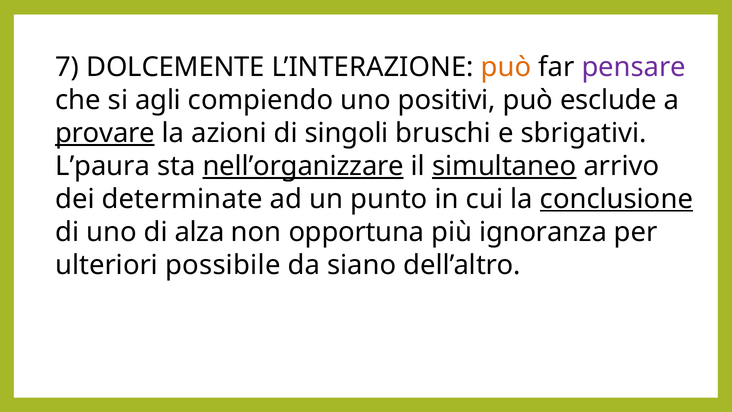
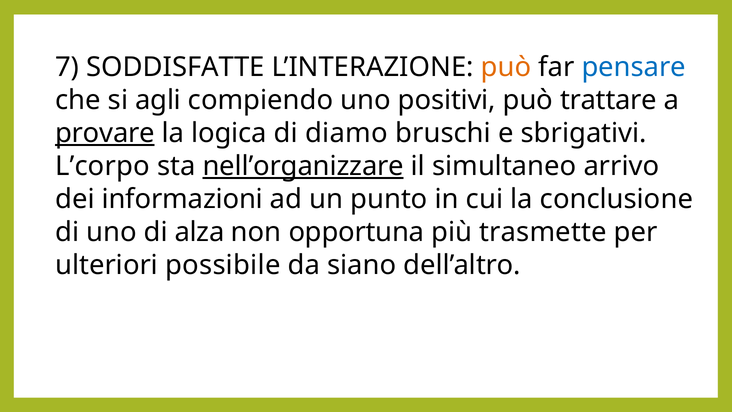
DOLCEMENTE: DOLCEMENTE -> SODDISFATTE (175, 67)
pensare colour: purple -> blue (634, 67)
esclude: esclude -> trattare (608, 100)
azioni: azioni -> logica (229, 133)
singoli: singoli -> diamo (346, 133)
L’paura: L’paura -> L’corpo (102, 166)
simultaneo underline: present -> none (504, 166)
determinate: determinate -> informazioni (182, 199)
conclusione underline: present -> none (616, 199)
ignoranza: ignoranza -> trasmette (543, 232)
